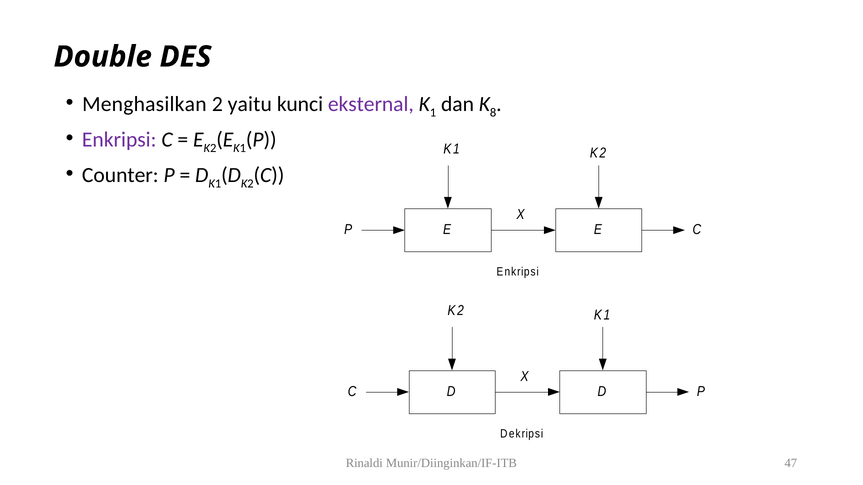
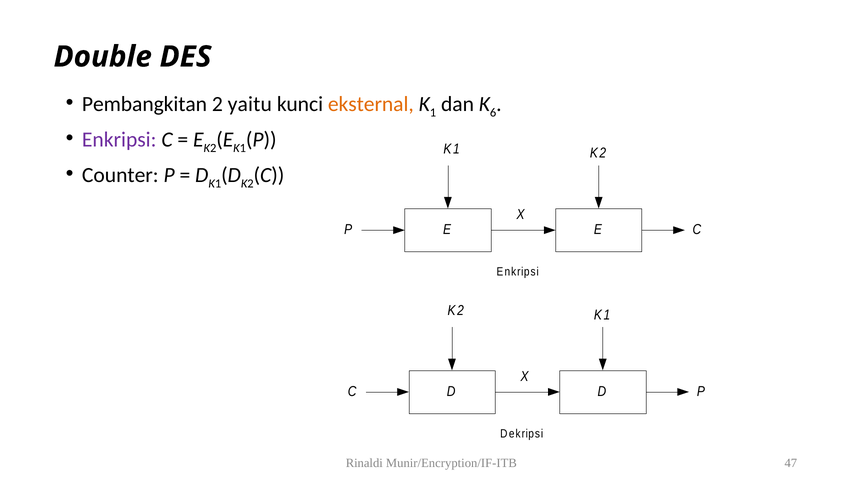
Menghasilkan: Menghasilkan -> Pembangkitan (145, 104)
eksternal colour: purple -> orange (371, 104)
8: 8 -> 6 (493, 113)
Munir/Diinginkan/IF-ITB: Munir/Diinginkan/IF-ITB -> Munir/Encryption/IF-ITB (451, 464)
